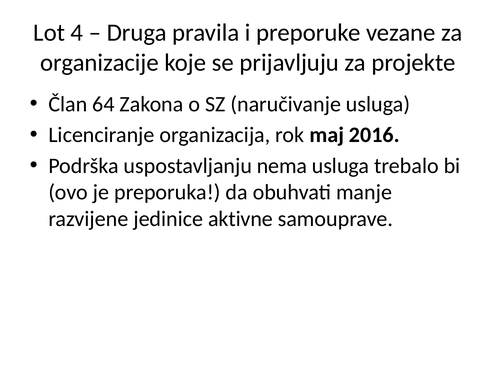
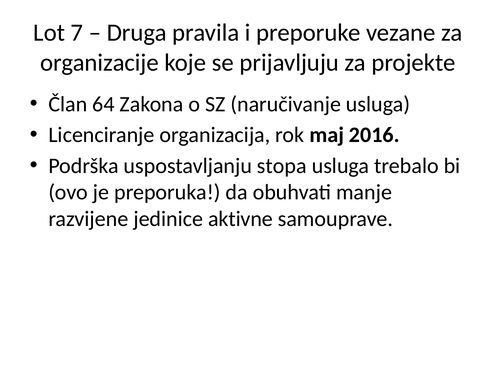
4: 4 -> 7 (77, 33)
nema: nema -> stopa (282, 166)
